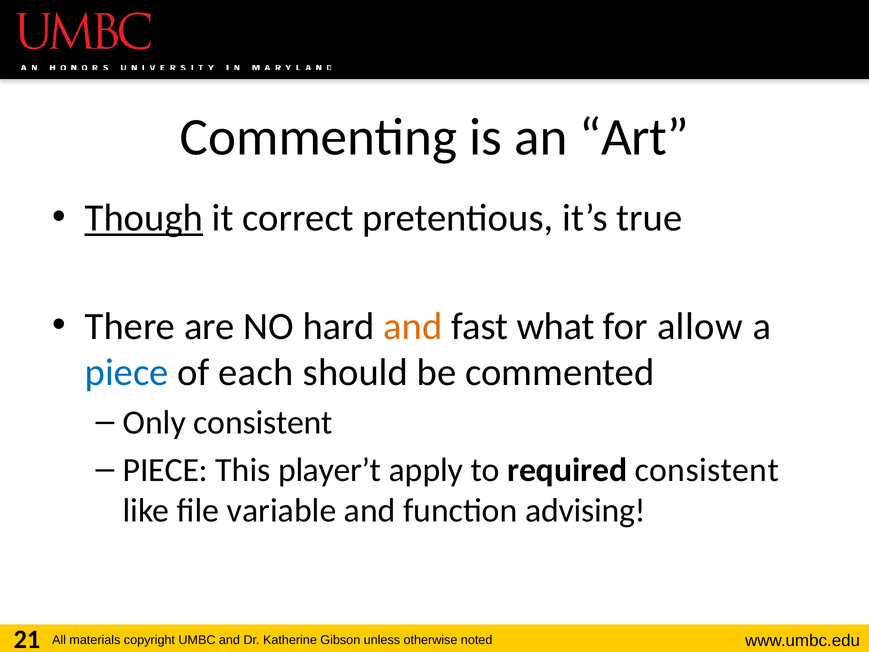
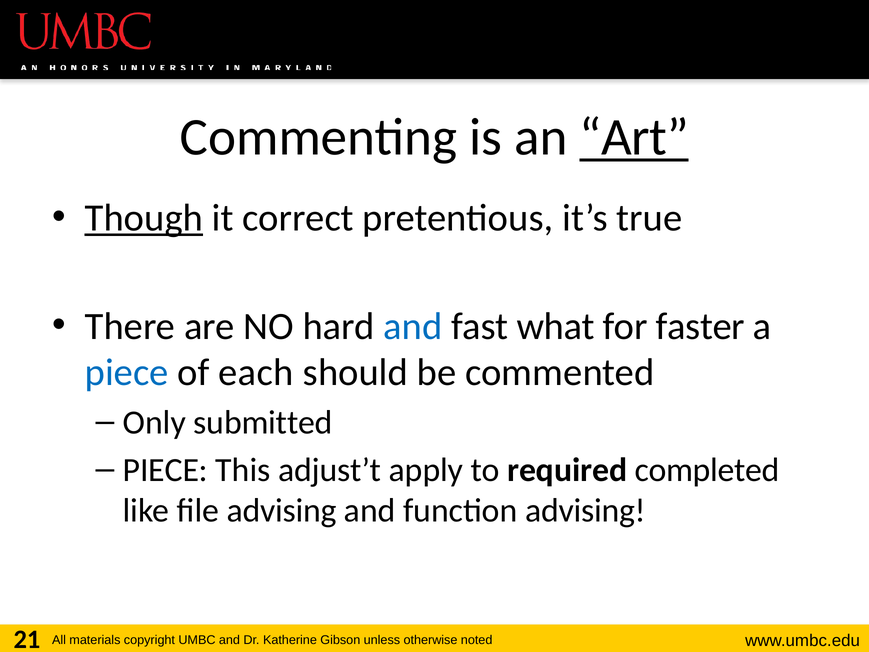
Art underline: none -> present (634, 137)
and colour: orange -> blue (413, 326)
allow: allow -> faster (700, 326)
Only consistent: consistent -> submitted (263, 422)
player’t: player’t -> adjust’t (330, 470)
required consistent: consistent -> completed (707, 470)
file variable: variable -> advising (282, 510)
